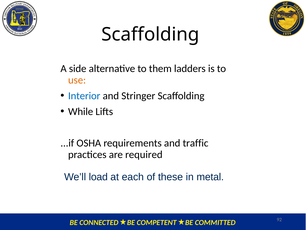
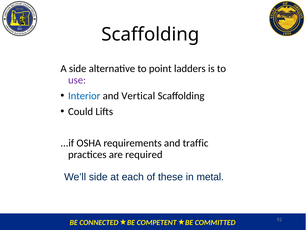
them: them -> point (160, 68)
use colour: orange -> purple (77, 80)
Stringer: Stringer -> Vertical (138, 96)
While: While -> Could (81, 111)
We’ll load: load -> side (98, 177)
